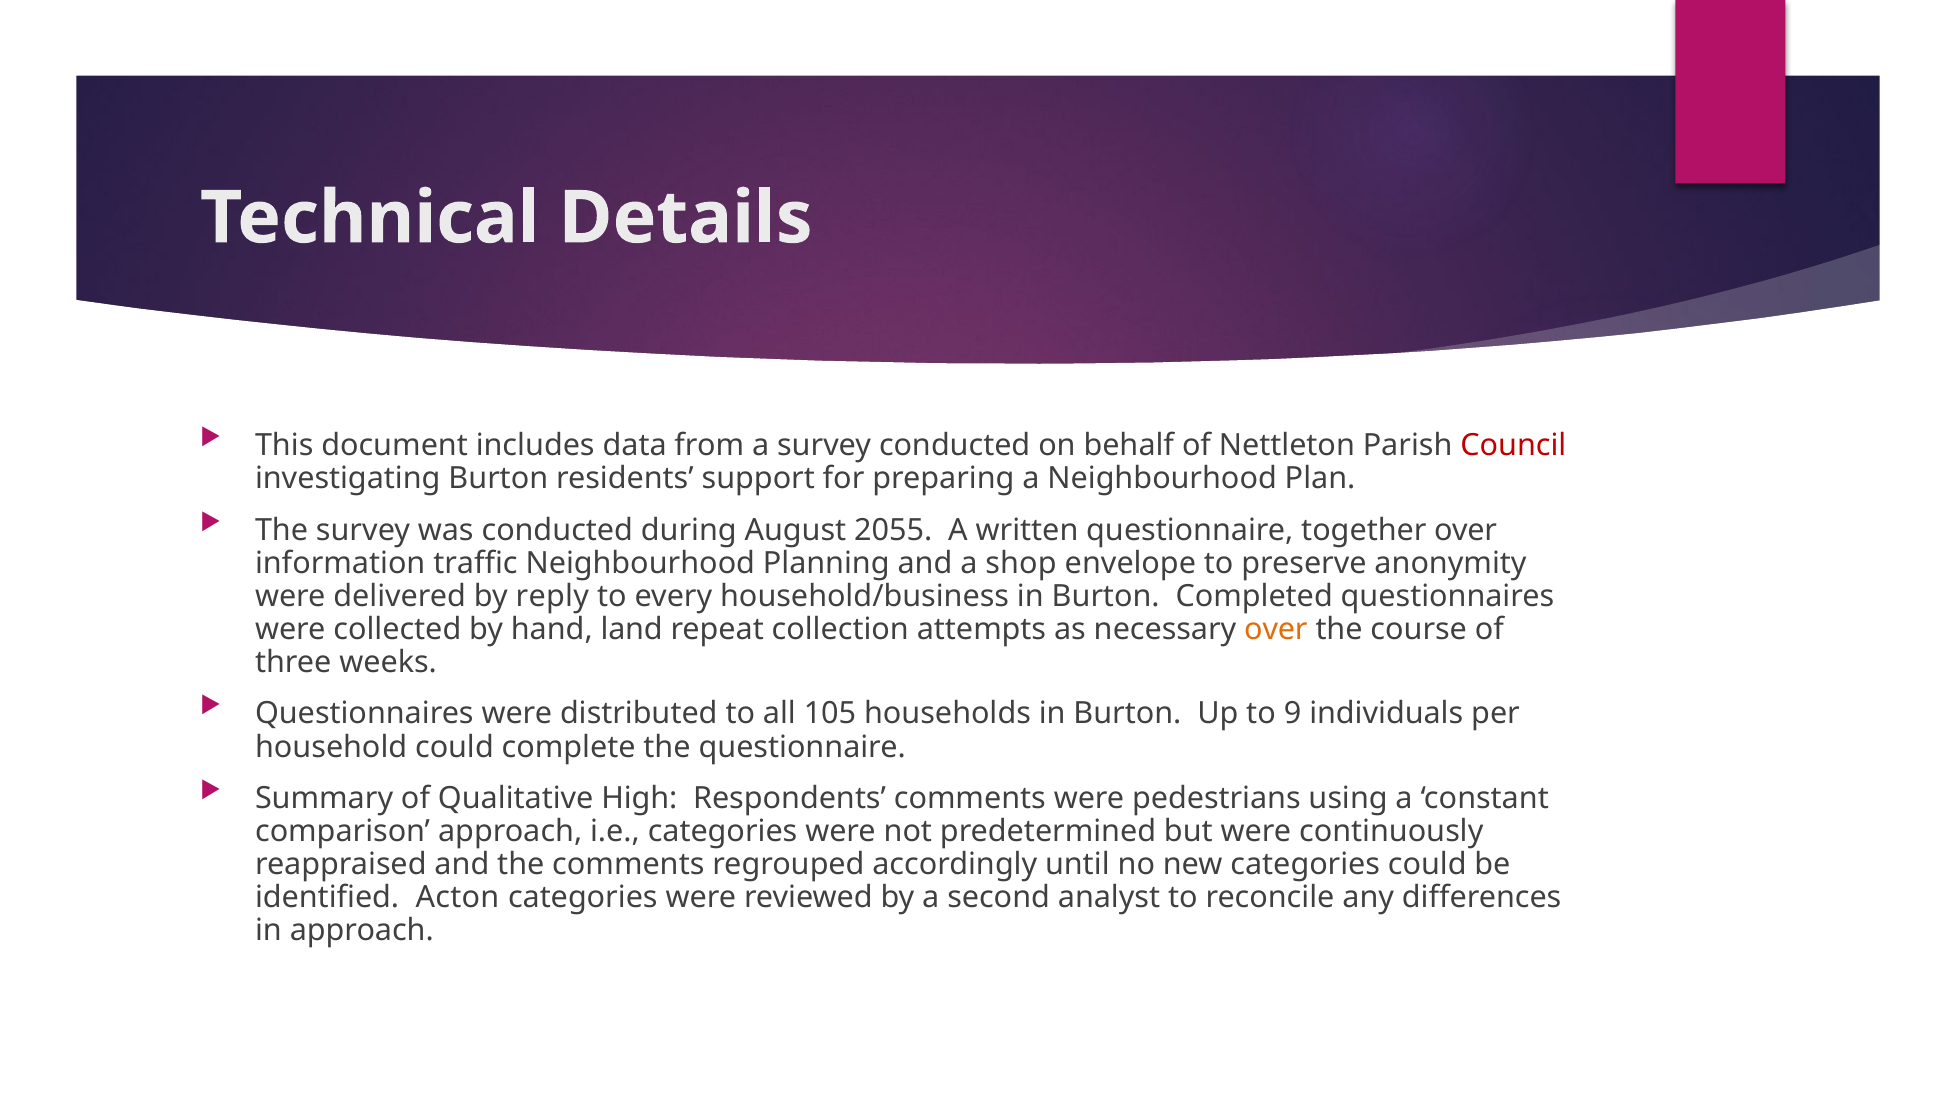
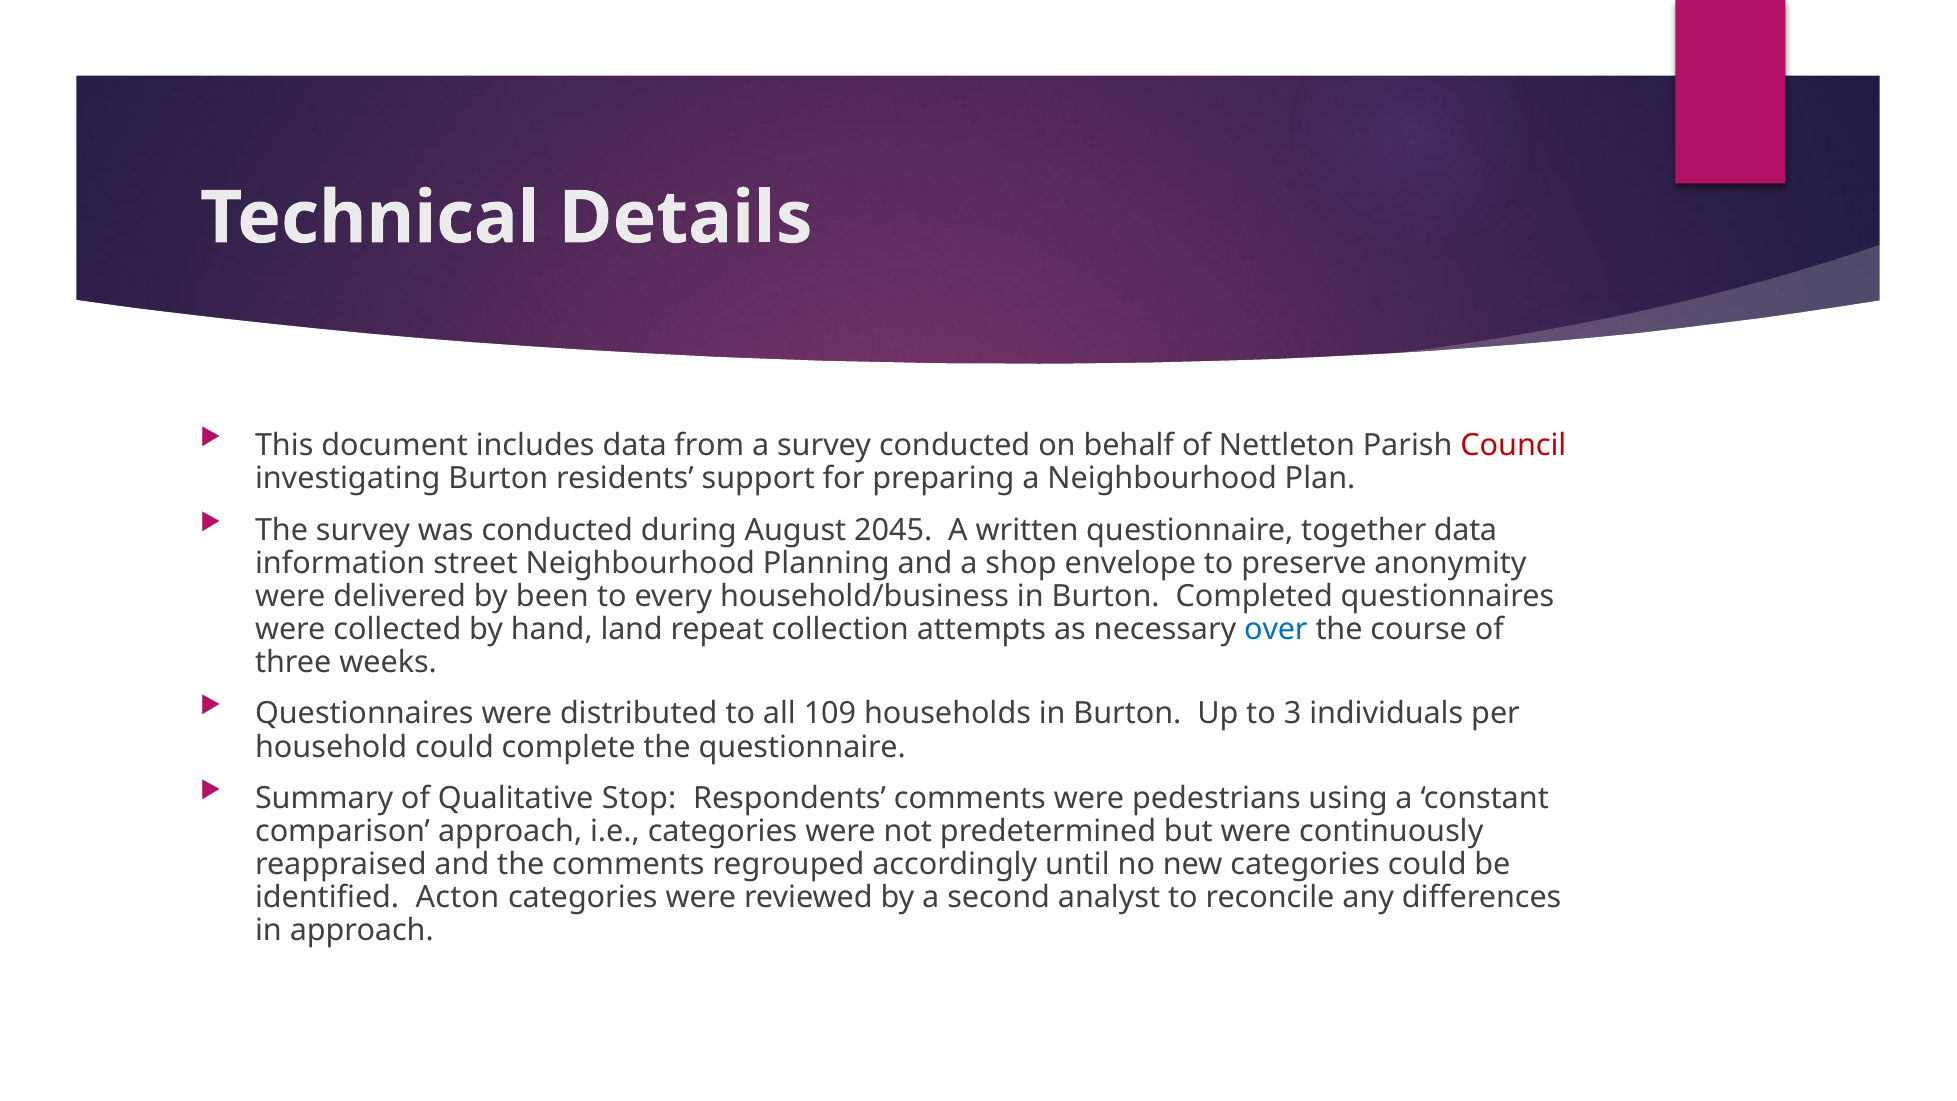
2055: 2055 -> 2045 (893, 530)
together over: over -> data (1466, 530)
traffic: traffic -> street (475, 563)
reply: reply -> been (552, 596)
over colour: orange -> blue (1276, 629)
105: 105 -> 109 (830, 714)
9: 9 -> 3 (1293, 714)
High: High -> Stop (639, 798)
